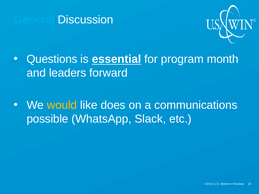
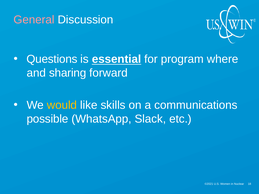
General colour: light blue -> pink (34, 20)
month: month -> where (223, 59)
leaders: leaders -> sharing (68, 73)
does: does -> skills (113, 105)
